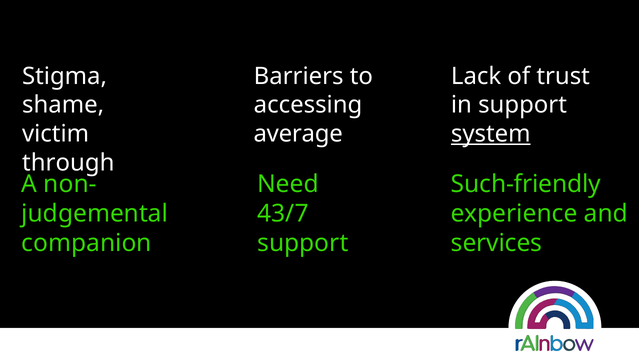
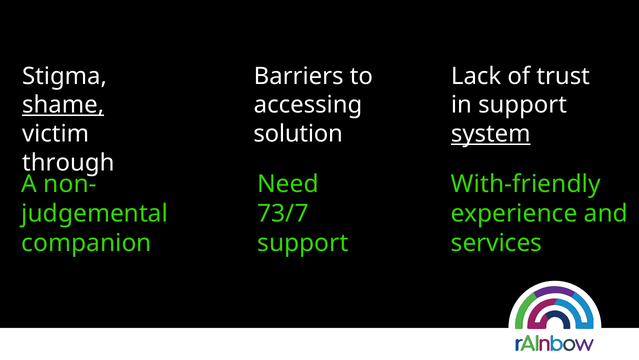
shame underline: none -> present (63, 105)
average: average -> solution (298, 134)
Such-friendly: Such-friendly -> With-friendly (526, 184)
43/7: 43/7 -> 73/7 (283, 213)
